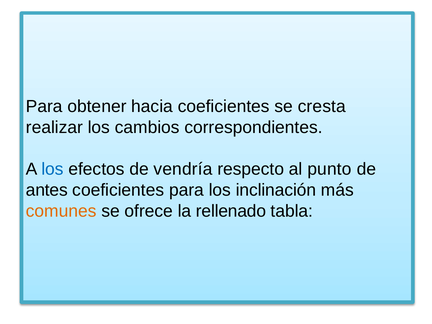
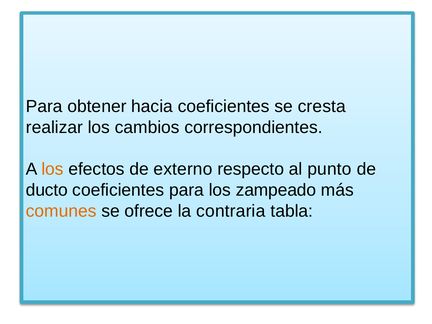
los colour: blue -> orange (53, 169)
vendría: vendría -> externo (183, 169)
antes: antes -> ducto (47, 190)
inclinación: inclinación -> zampeado (276, 190)
rellenado: rellenado -> contraria (231, 211)
